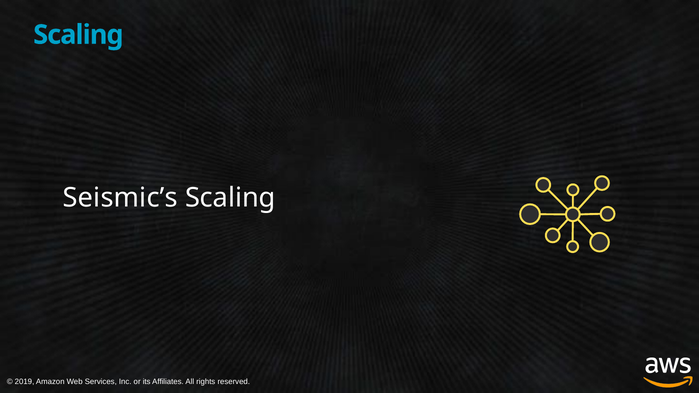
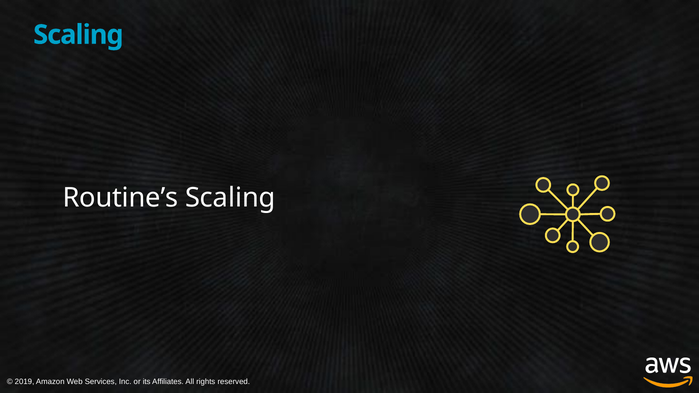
Seismic’s: Seismic’s -> Routine’s (120, 198)
